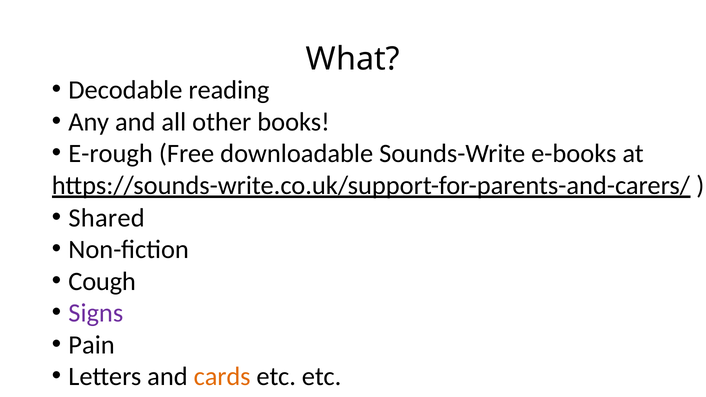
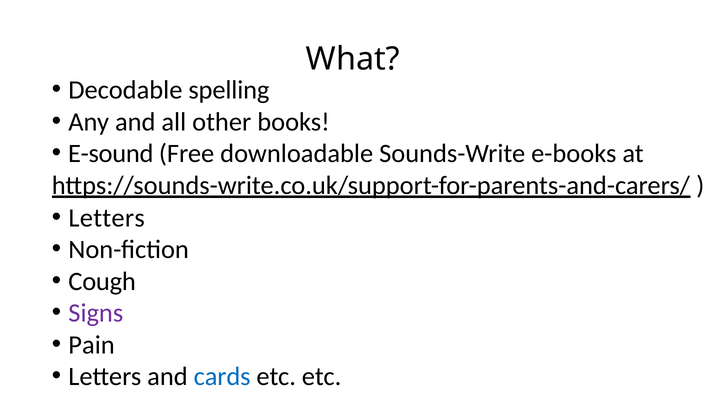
reading: reading -> spelling (229, 90)
E-rough: E-rough -> E-sound (111, 154)
Shared: Shared -> Letters (107, 218)
cards colour: orange -> blue (222, 377)
